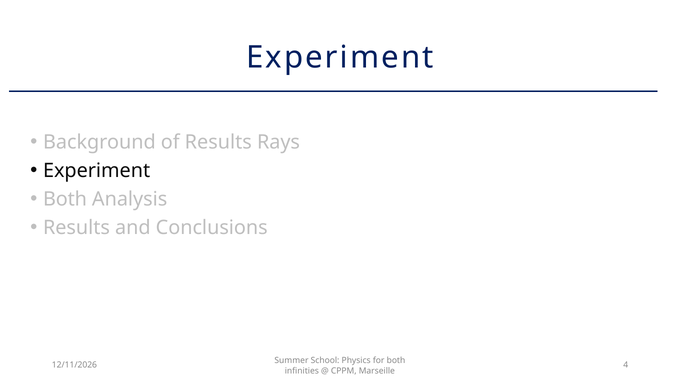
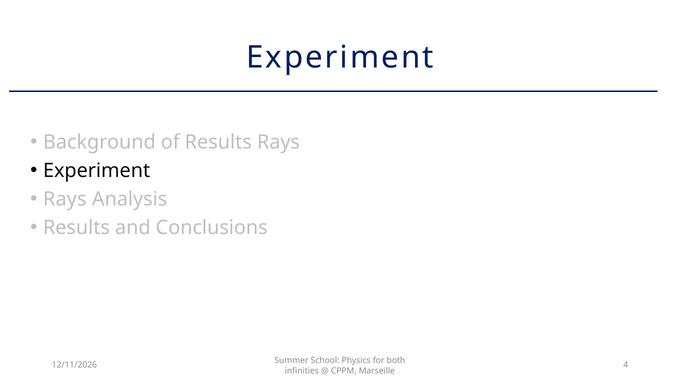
Both: Both -> Rays (65, 199)
